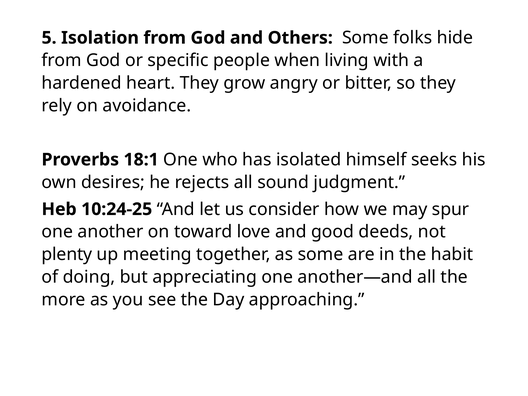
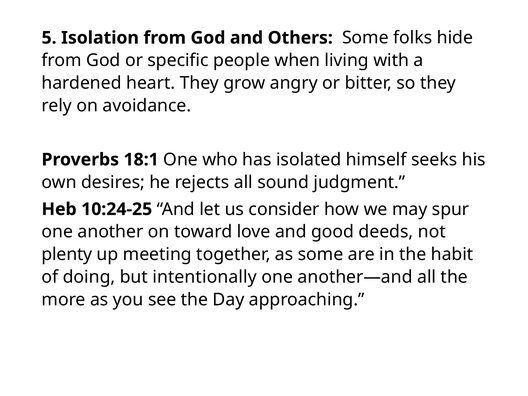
appreciating: appreciating -> intentionally (205, 277)
